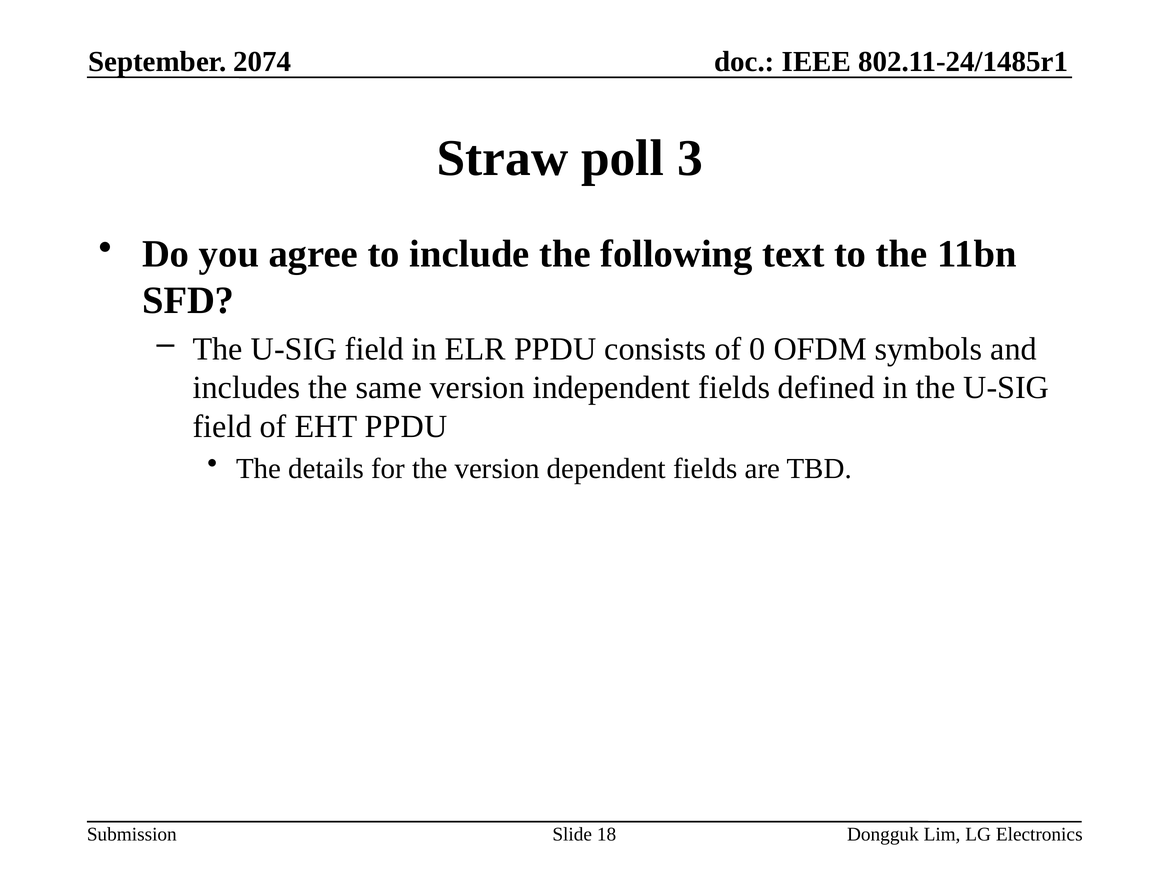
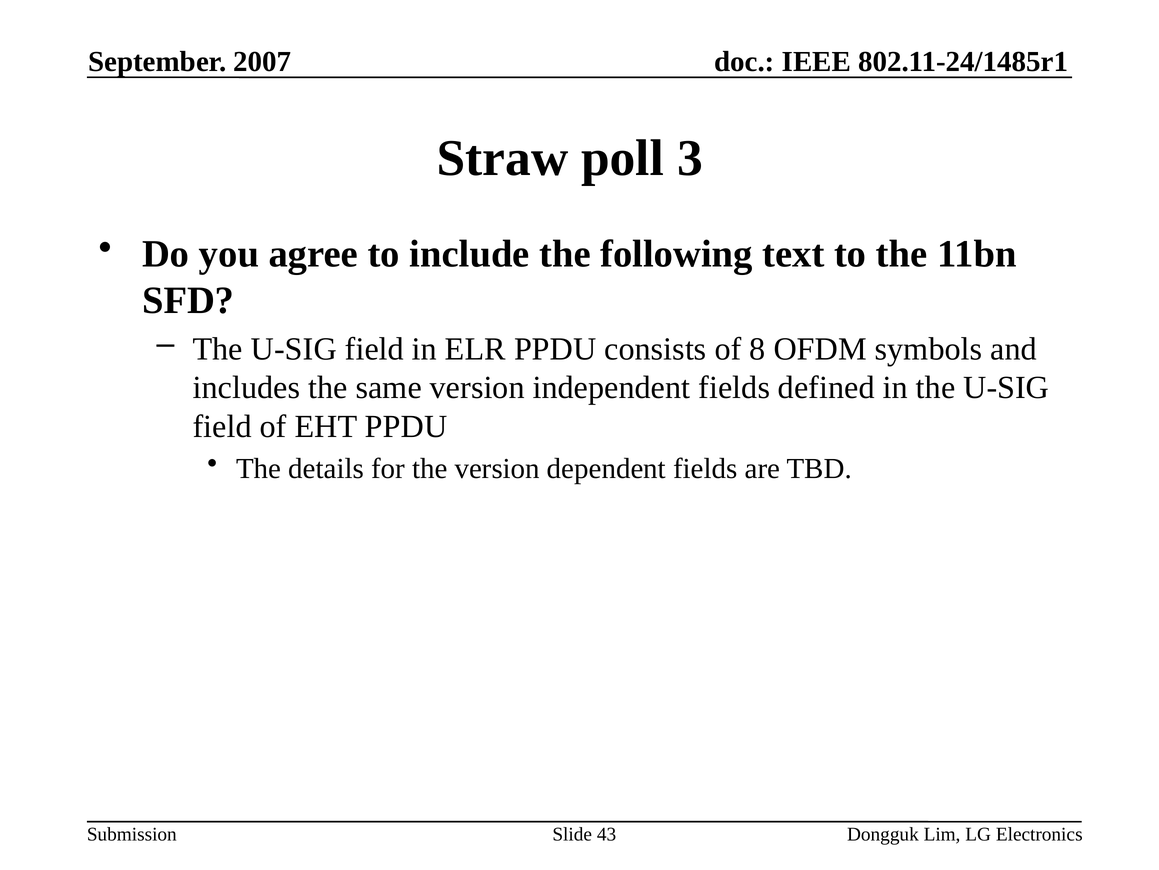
2074: 2074 -> 2007 (262, 62)
0: 0 -> 8 (757, 349)
18: 18 -> 43 (607, 834)
